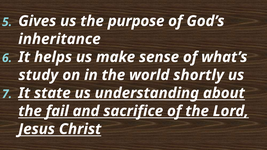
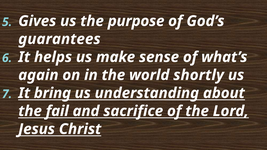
inheritance: inheritance -> guarantees (59, 39)
study: study -> again (38, 75)
state: state -> bring (52, 93)
